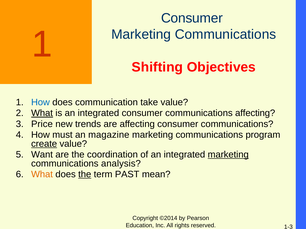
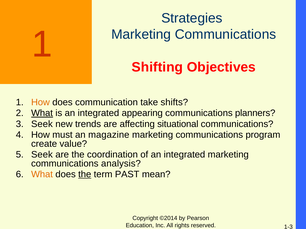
Consumer: Consumer -> Strategies (192, 18)
How colour: blue -> orange (40, 103)
take value: value -> shifts (174, 103)
integrated consumer: consumer -> appearing (142, 113)
communications affecting: affecting -> planners (255, 113)
Price: Price -> Seek (42, 124)
affecting consumer: consumer -> situational (178, 124)
create underline: present -> none (44, 144)
Want: Want -> Seek (42, 155)
marketing underline: present -> none (228, 155)
